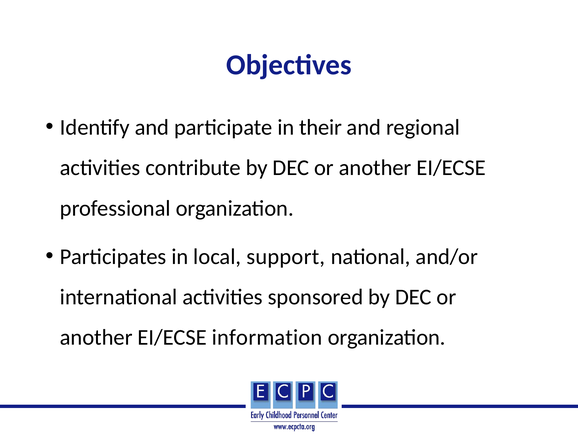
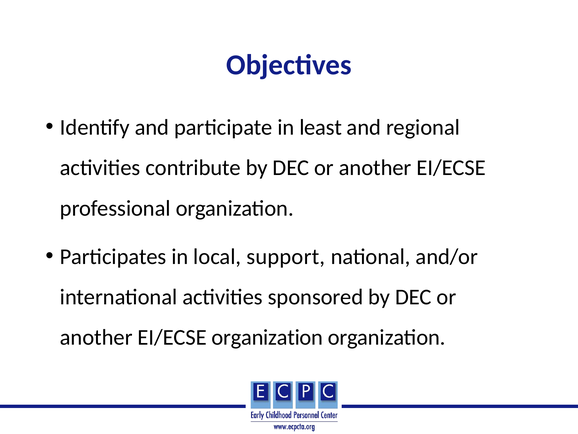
their: their -> least (321, 127)
EI/ECSE information: information -> organization (267, 337)
